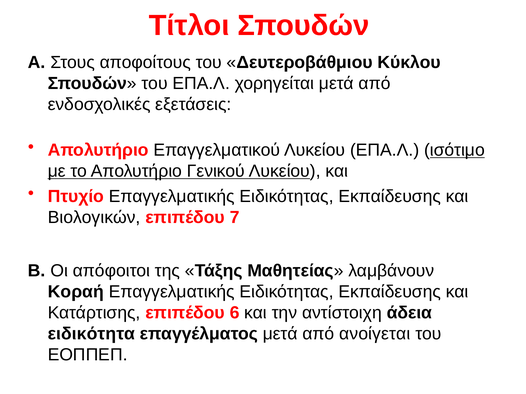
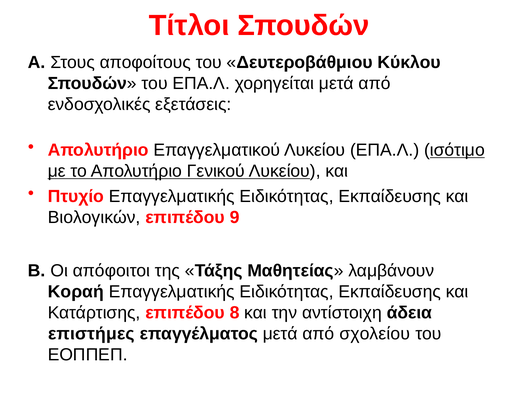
7: 7 -> 9 (235, 218)
6: 6 -> 8 (235, 313)
ειδικότητα: ειδικότητα -> επιστήμες (91, 334)
ανοίγεται: ανοίγεται -> σχολείου (375, 334)
